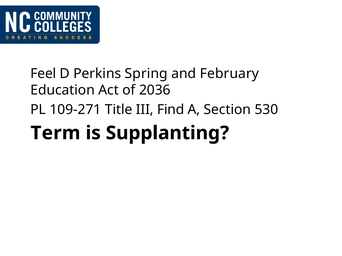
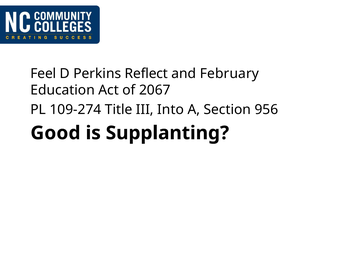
Spring: Spring -> Reflect (146, 74)
2036: 2036 -> 2067 (155, 90)
109-271: 109-271 -> 109-274 (75, 110)
Find: Find -> Into (171, 110)
530: 530 -> 956 (266, 110)
Term: Term -> Good (55, 133)
